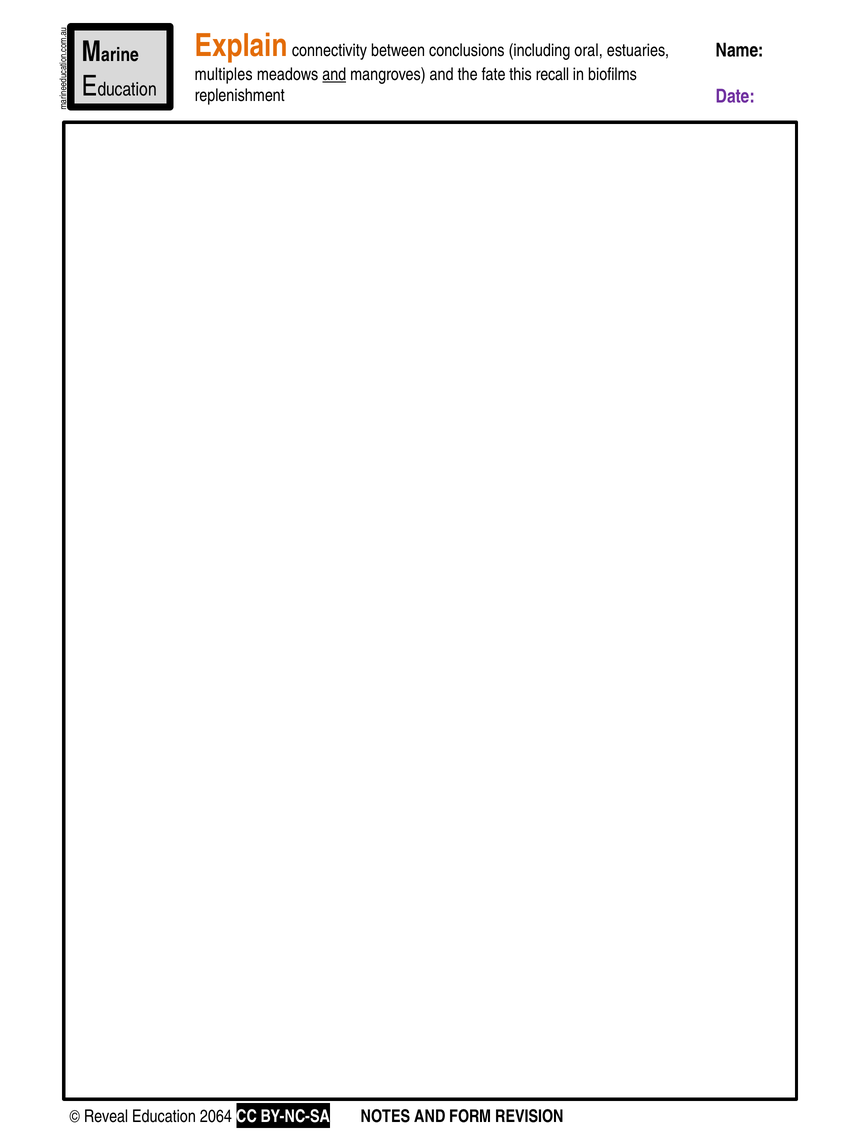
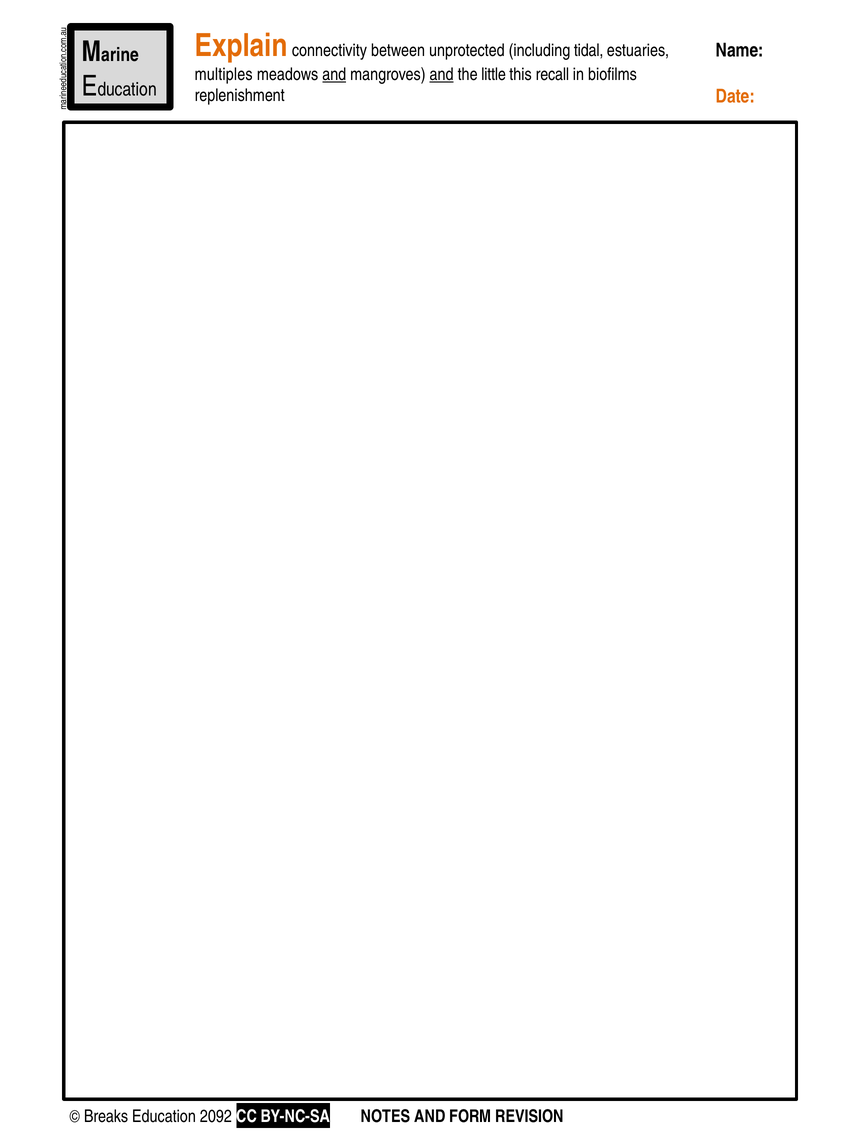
conclusions: conclusions -> unprotected (467, 51)
oral: oral -> tidal (589, 51)
and underline: none -> present (442, 74)
fate: fate -> little (494, 74)
Date colour: purple -> orange (735, 96)
Reveal: Reveal -> Breaks (106, 1116)
2064: 2064 -> 2092 (216, 1116)
